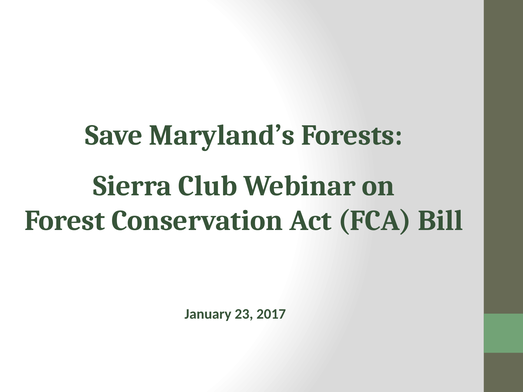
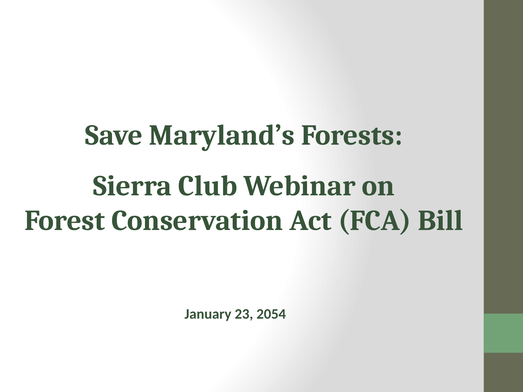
2017: 2017 -> 2054 (271, 314)
